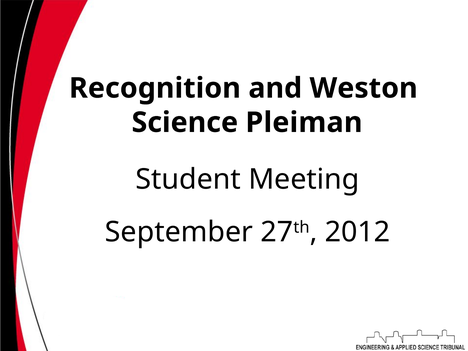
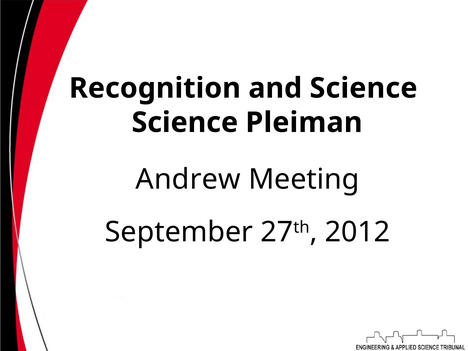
and Weston: Weston -> Science (364, 88)
Student: Student -> Andrew (188, 179)
